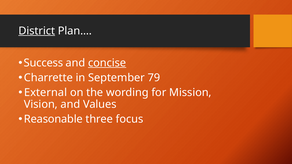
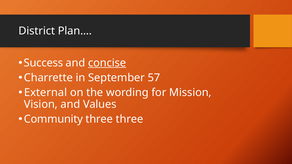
District underline: present -> none (37, 31)
79: 79 -> 57 (154, 78)
Reasonable: Reasonable -> Community (53, 119)
three focus: focus -> three (129, 119)
